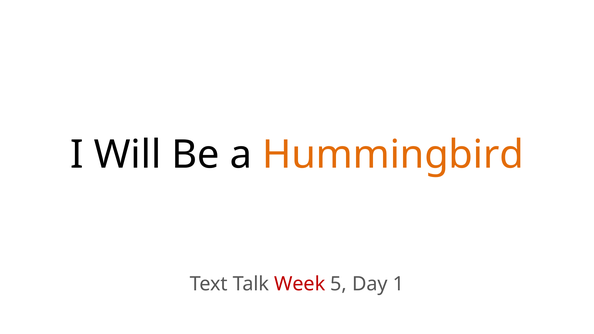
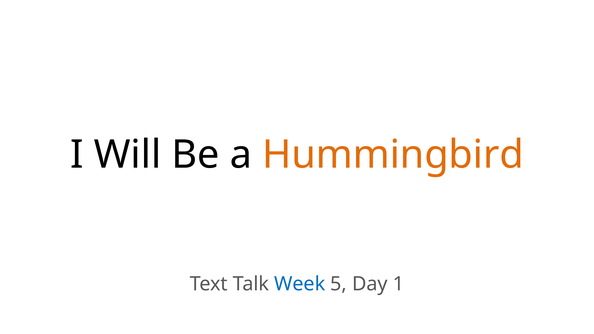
Week colour: red -> blue (300, 284)
